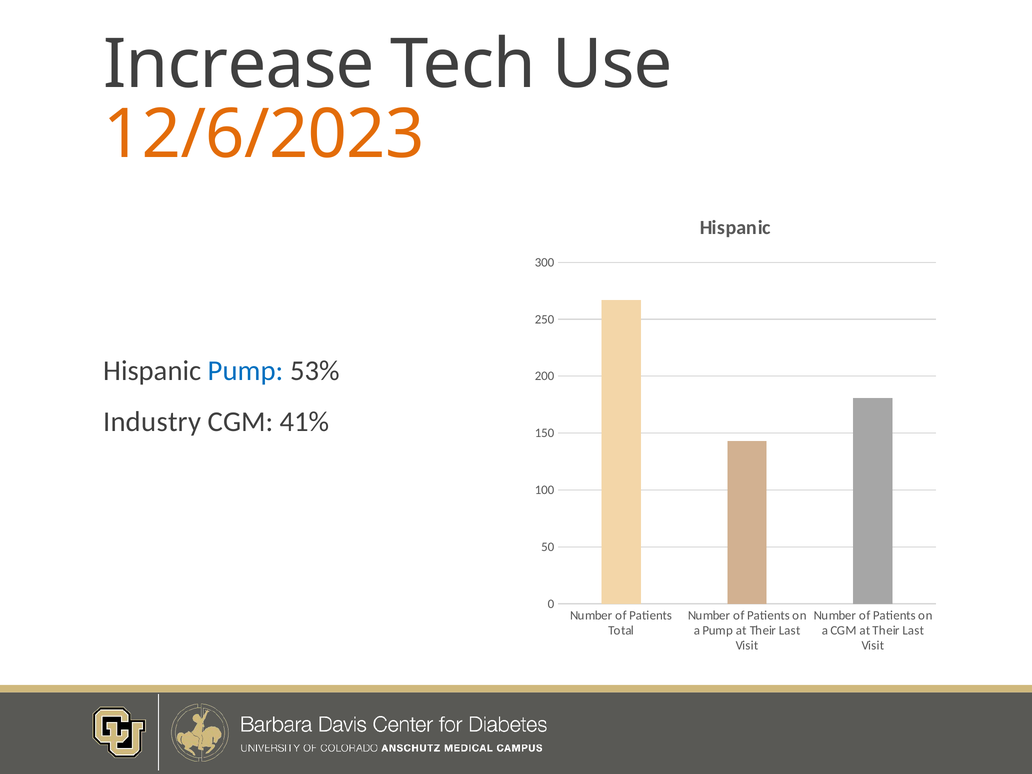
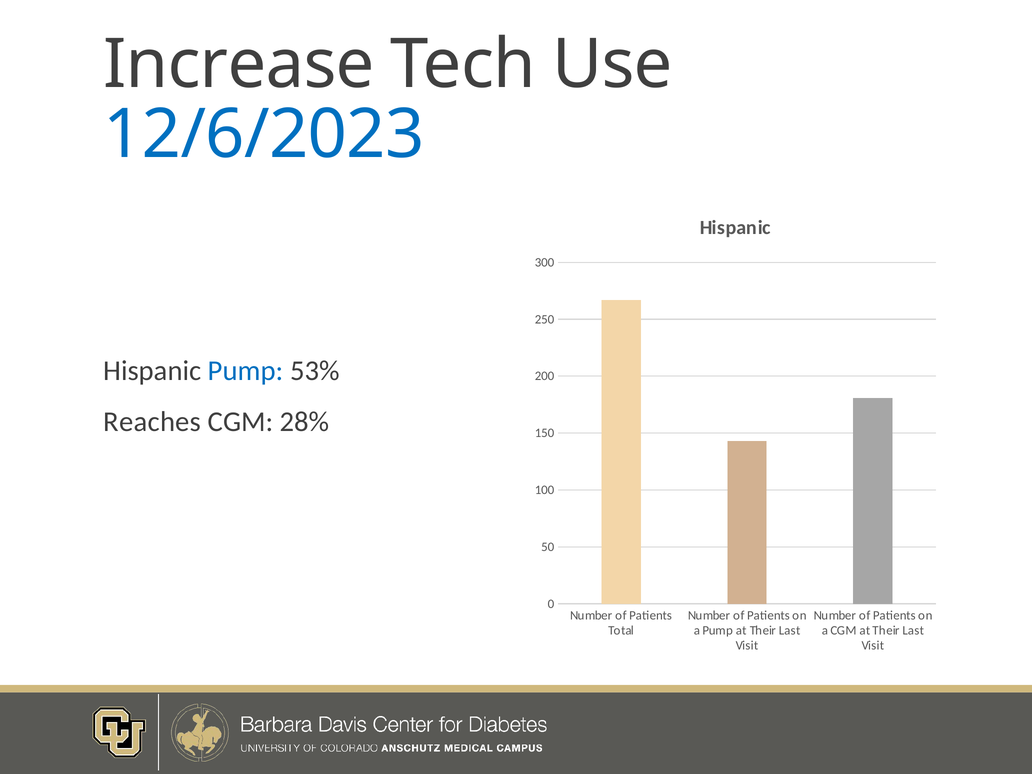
12/6/2023 colour: orange -> blue (264, 135)
Industry: Industry -> Reaches (152, 422)
41%: 41% -> 28% (305, 422)
